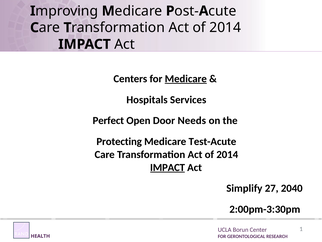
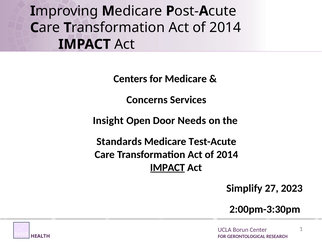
Medicare underline: present -> none (186, 79)
Hospitals: Hospitals -> Concerns (147, 99)
Perfect: Perfect -> Insight (108, 120)
Protecting: Protecting -> Standards (119, 141)
2040: 2040 -> 2023 (292, 188)
